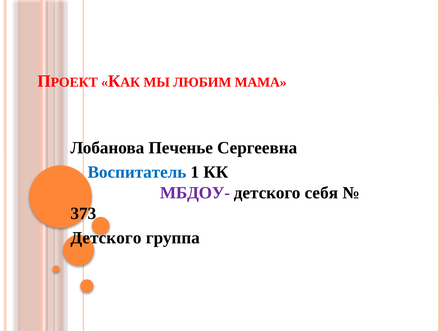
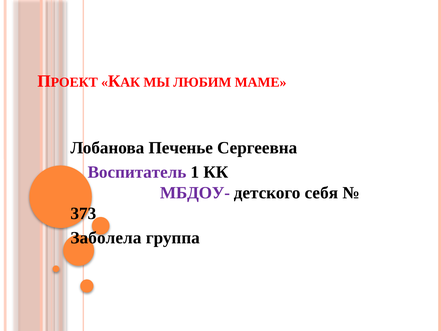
МАМА: МАМА -> МАМЕ (261, 82)
Воспитатель colour: blue -> purple (137, 172)
Детского: Детского -> Заболела (106, 238)
